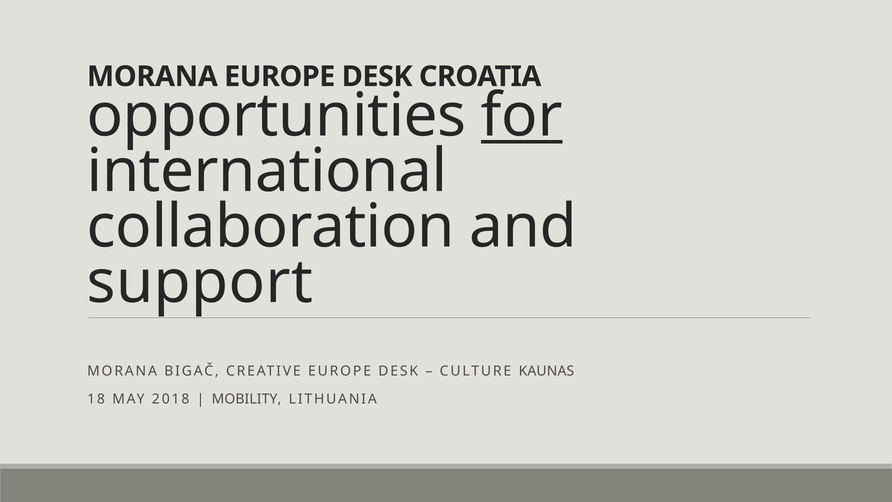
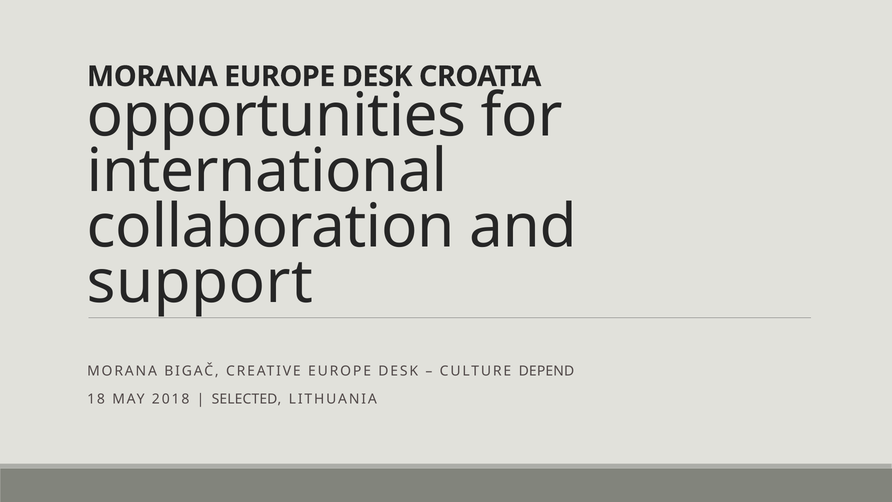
for underline: present -> none (522, 116)
KAUNAS: KAUNAS -> DEPEND (546, 371)
MOBILITY: MOBILITY -> SELECTED (246, 399)
